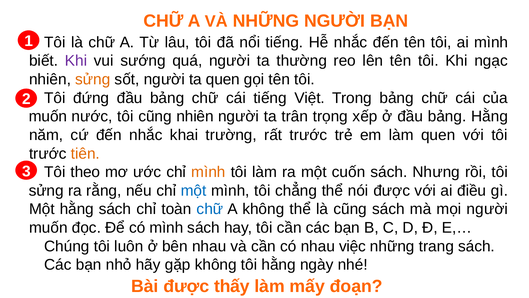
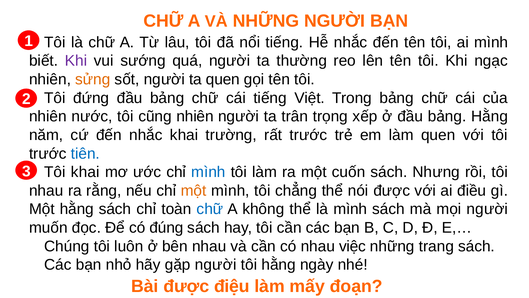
muốn: muốn -> nhiên (48, 116)
tiên colour: orange -> blue (85, 153)
Tôi theo: theo -> khai (85, 172)
mình colour: orange -> blue (208, 172)
sửng: sửng -> nhau (46, 190)
một colour: blue -> orange (194, 190)
là cũng: cũng -> mình (350, 209)
có mình: mình -> đúng (166, 227)
gặp không: không -> người (216, 264)
thấy: thấy -> điệu (232, 286)
